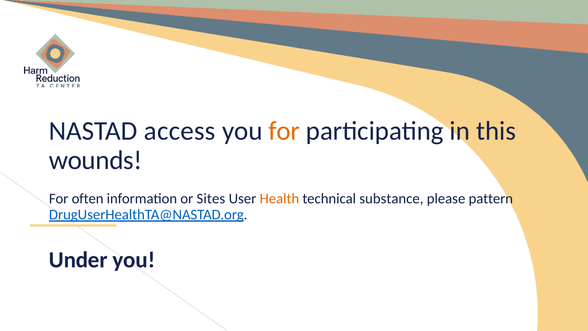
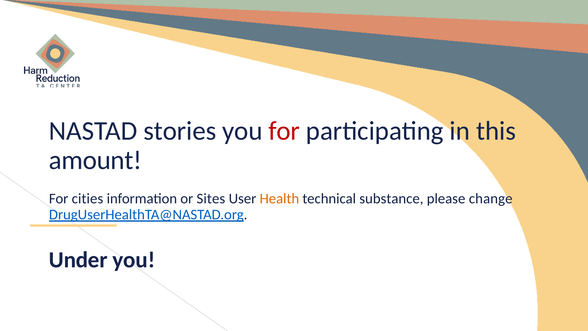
access: access -> stories (180, 131)
for colour: orange -> red (284, 131)
wounds: wounds -> amount (96, 160)
often: often -> cities (87, 199)
pattern: pattern -> change (491, 199)
